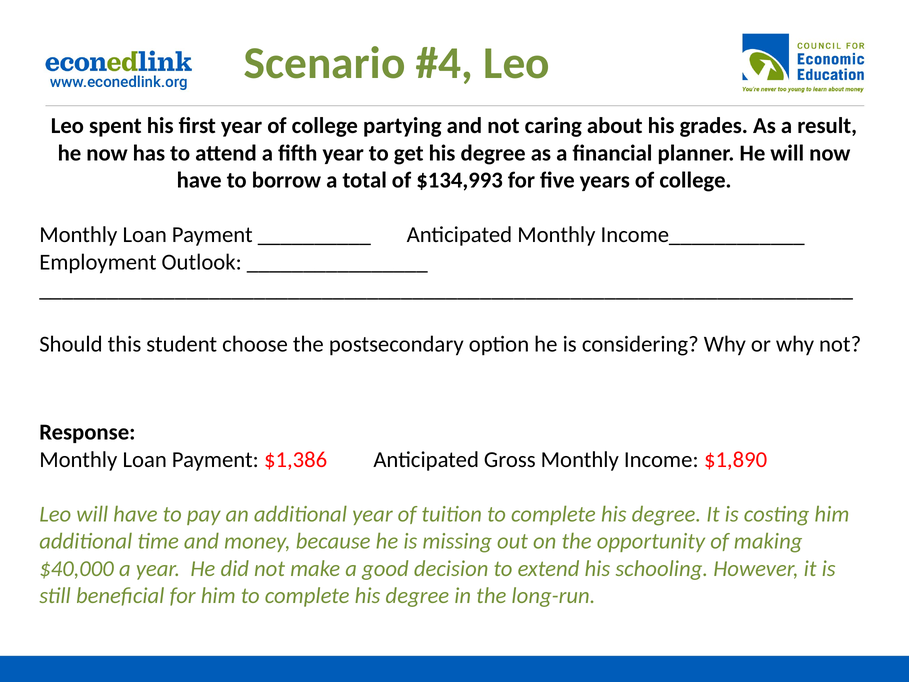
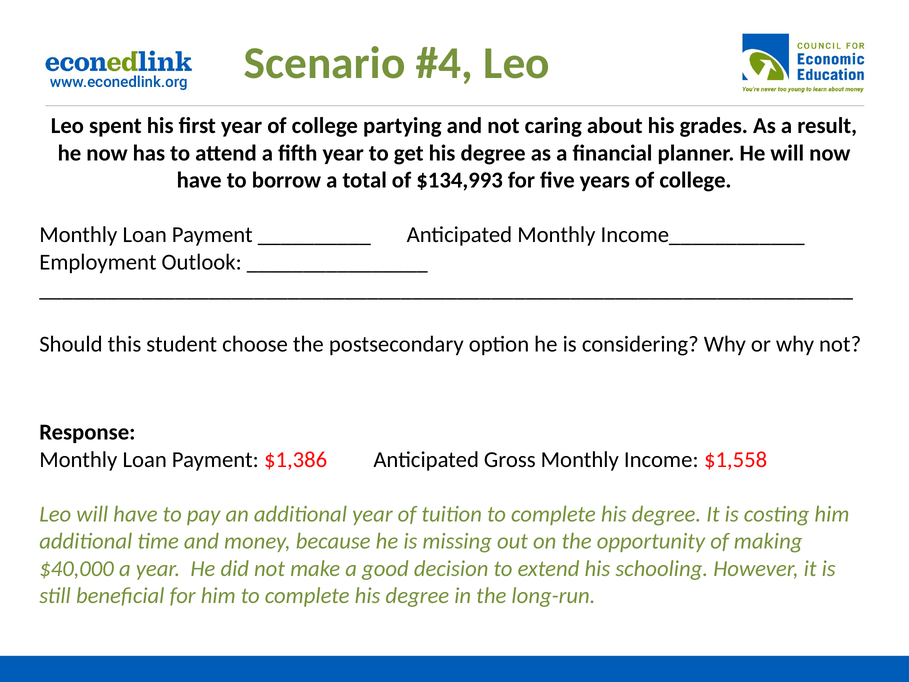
$1,890: $1,890 -> $1,558 (736, 459)
